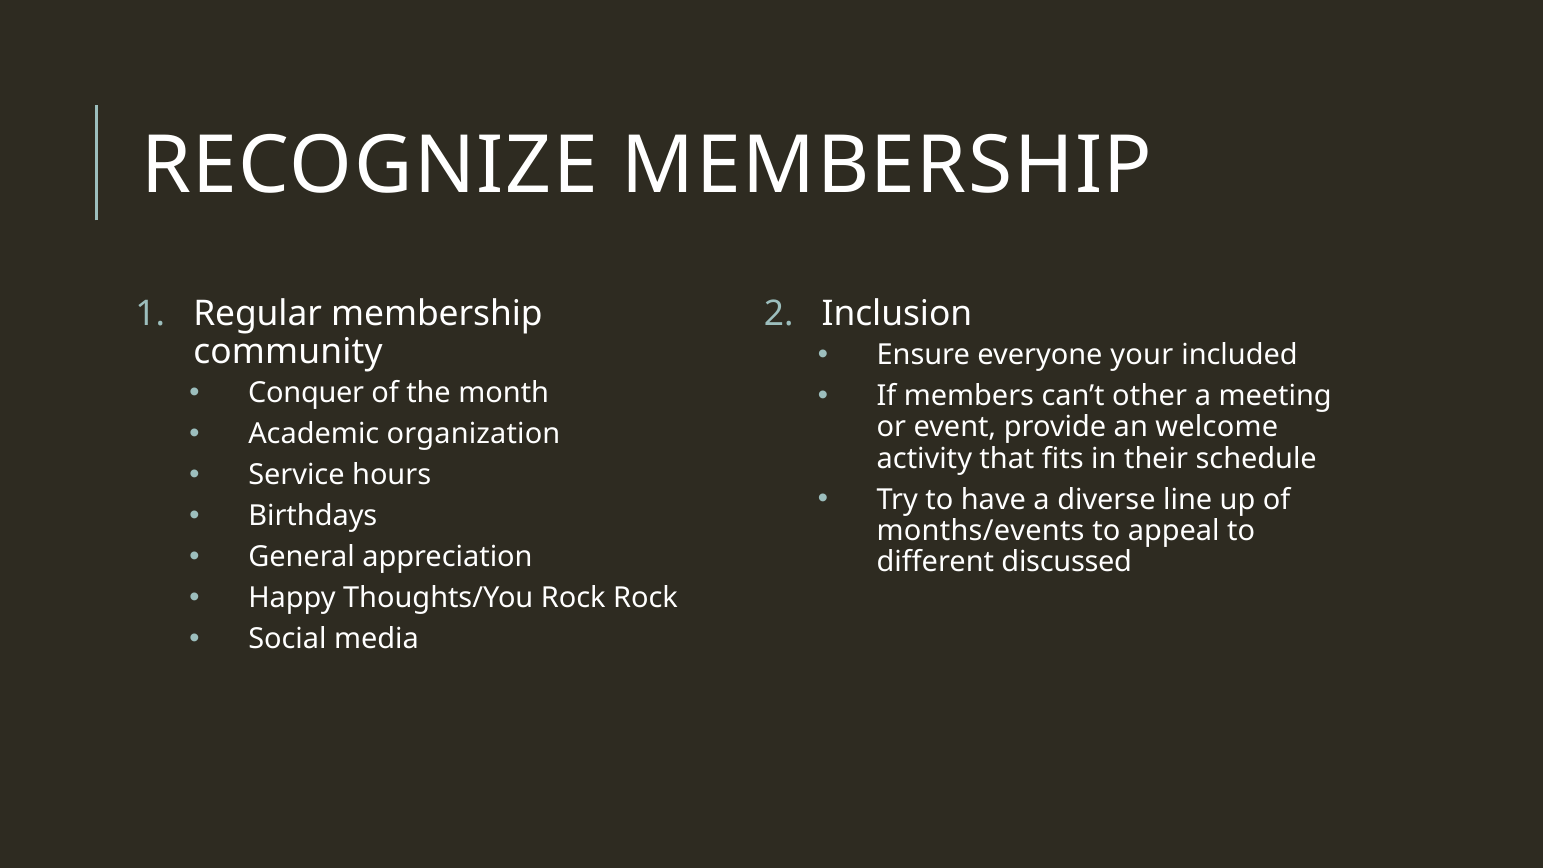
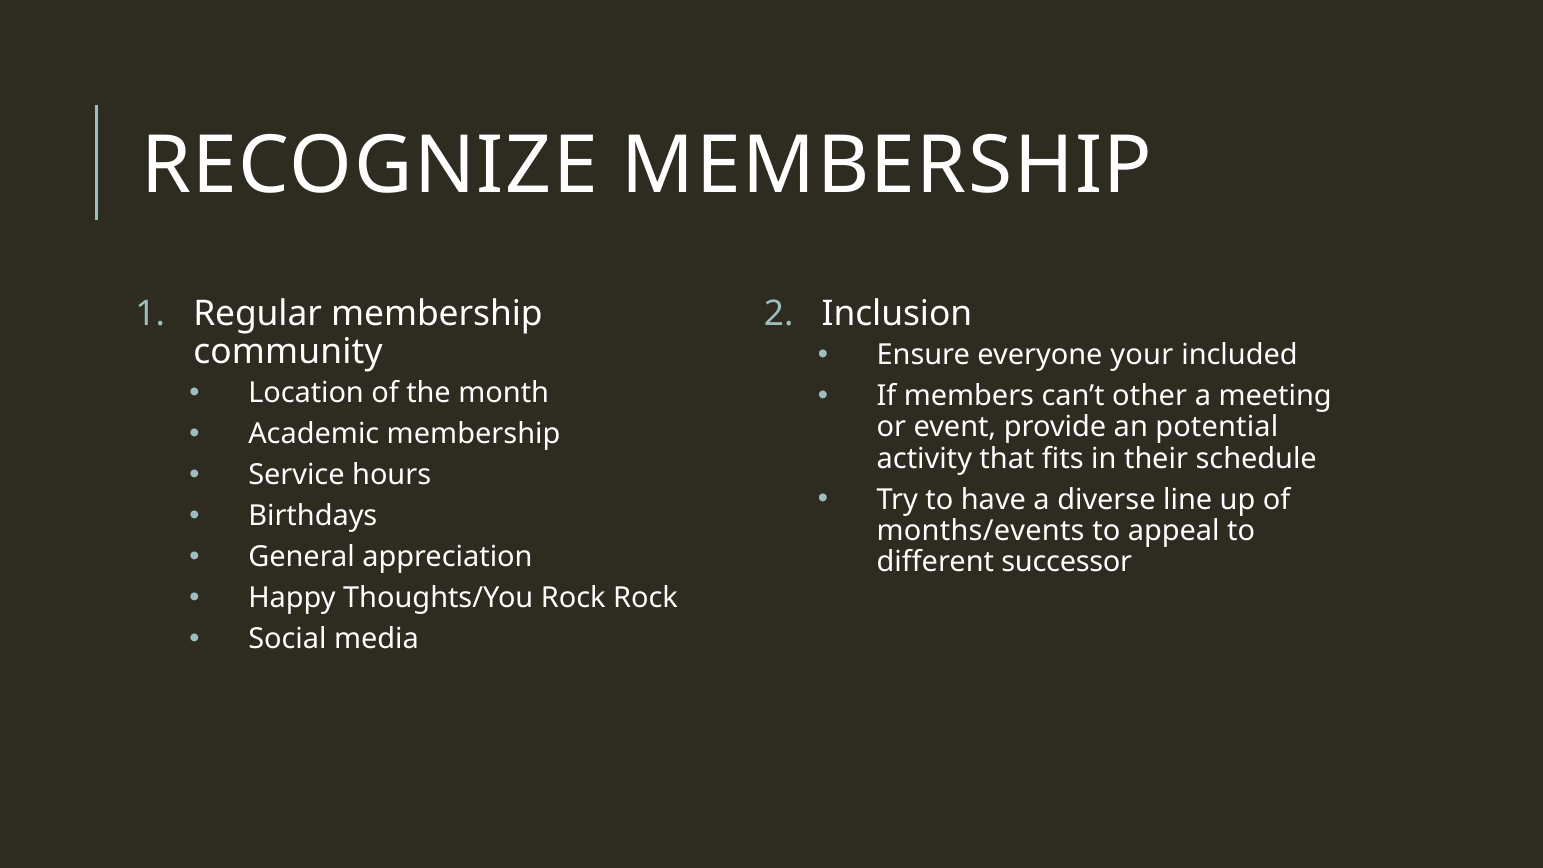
Conquer: Conquer -> Location (306, 393)
welcome: welcome -> potential (1217, 427)
Academic organization: organization -> membership (474, 434)
discussed: discussed -> successor (1067, 562)
